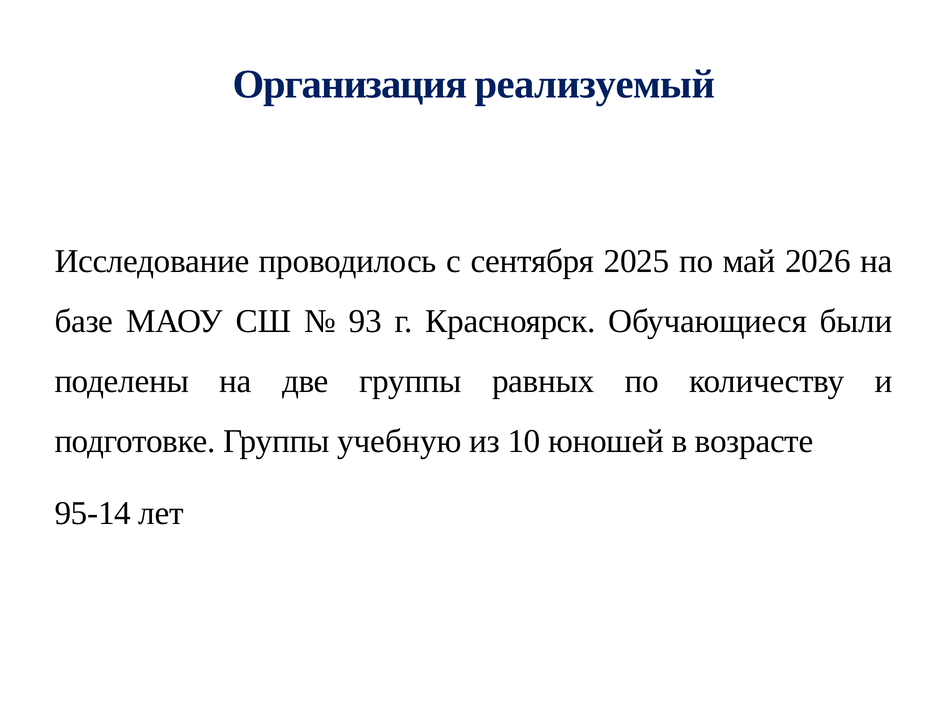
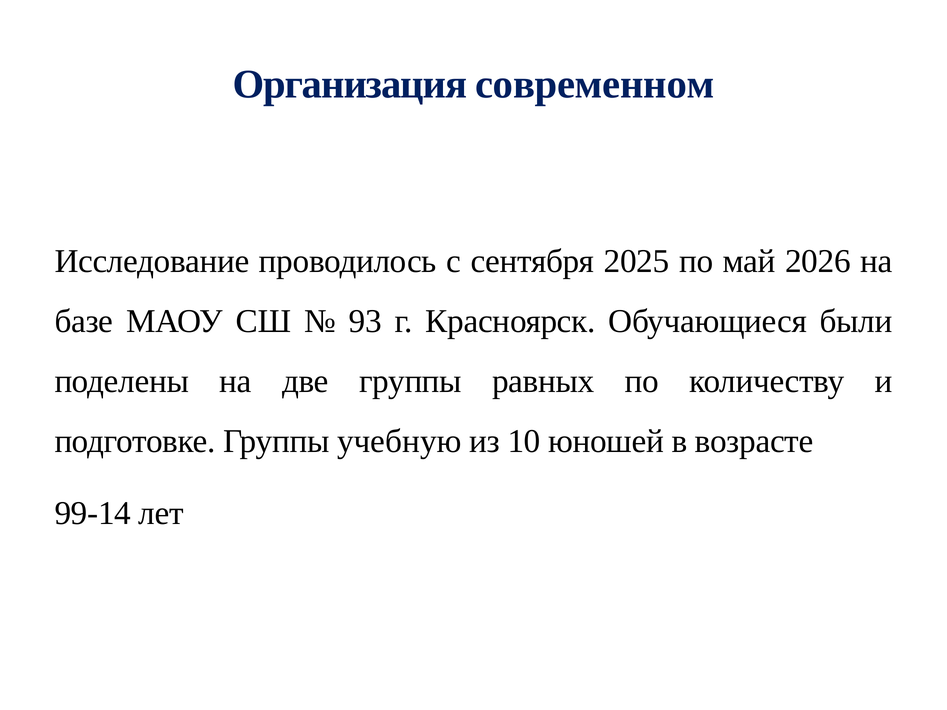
реализуемый: реализуемый -> современном (595, 85)
95-14: 95-14 -> 99-14 (93, 513)
